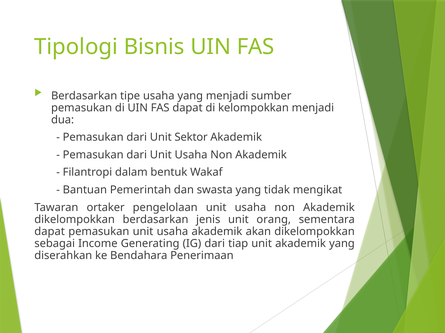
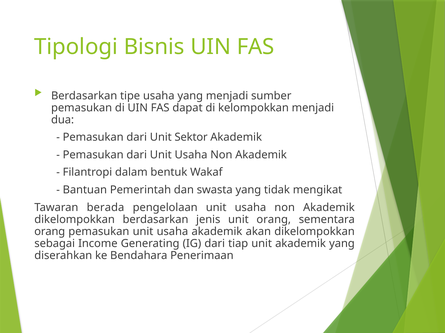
ortaker: ortaker -> berada (106, 208)
dapat: dapat -> orang (50, 232)
